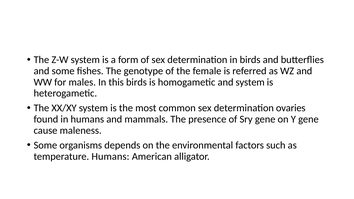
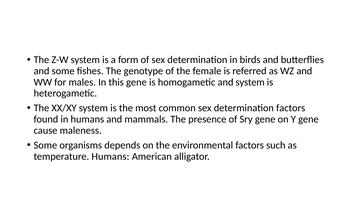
this birds: birds -> gene (136, 82)
determination ovaries: ovaries -> factors (291, 108)
